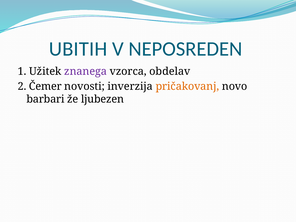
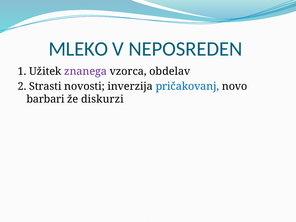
UBITIH: UBITIH -> MLEKO (78, 49)
Čemer: Čemer -> Strasti (45, 86)
pričakovanj colour: orange -> blue (187, 86)
ljubezen: ljubezen -> diskurzi (102, 99)
